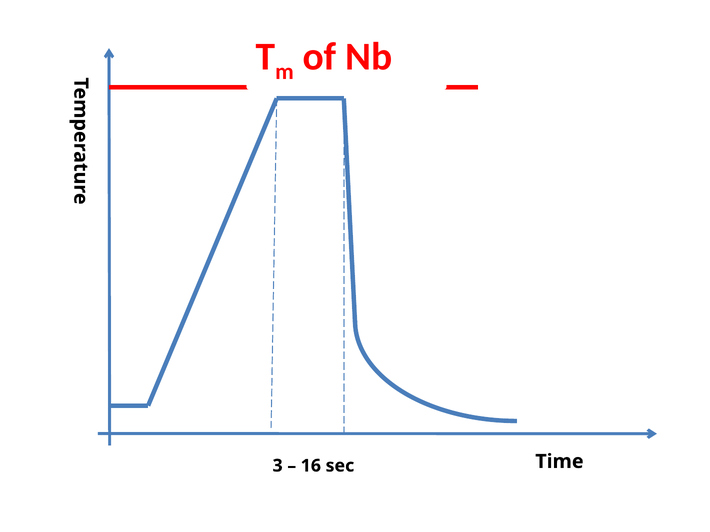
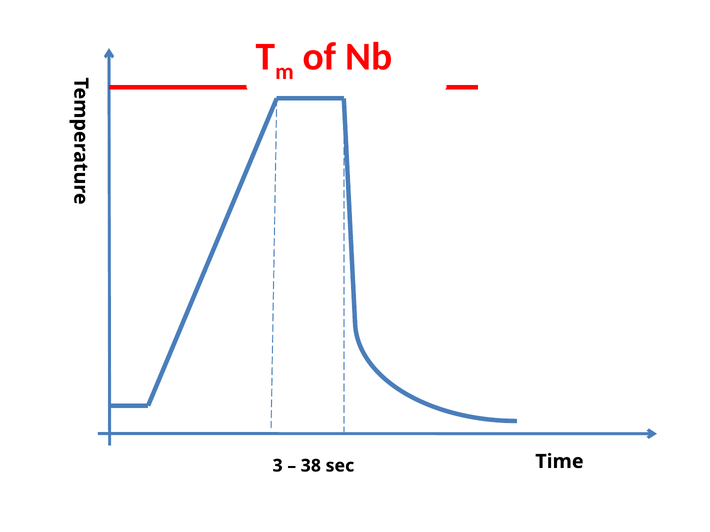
16: 16 -> 38 (311, 466)
